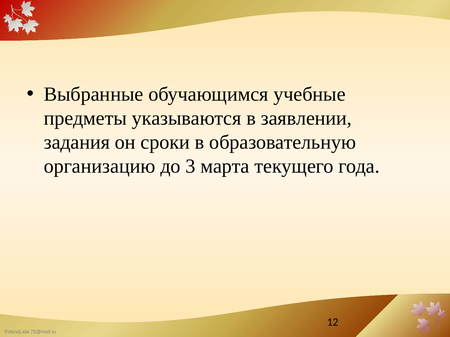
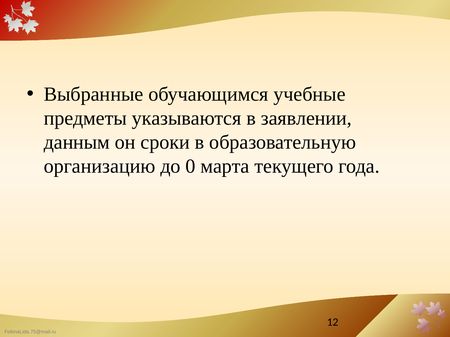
задания: задания -> данным (77, 142)
3: 3 -> 0 (191, 166)
